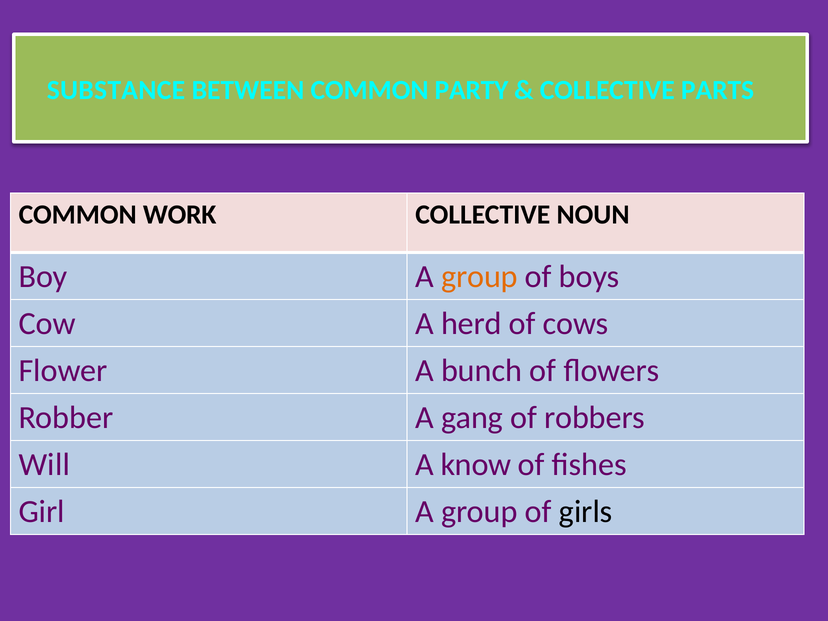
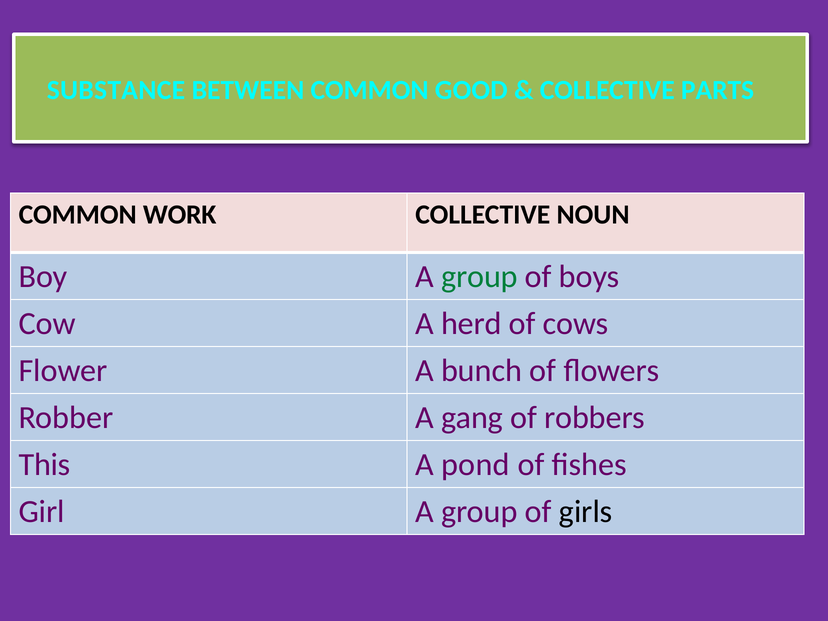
PARTY: PARTY -> GOOD (471, 90)
group colour: orange -> green (479, 277)
Will: Will -> This (45, 465)
know: know -> pond (476, 465)
